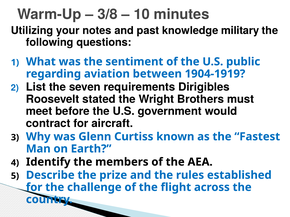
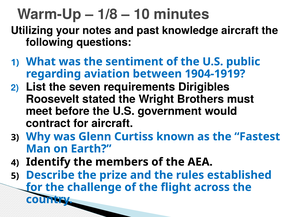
3/8: 3/8 -> 1/8 (107, 14)
knowledge military: military -> aircraft (240, 31)
